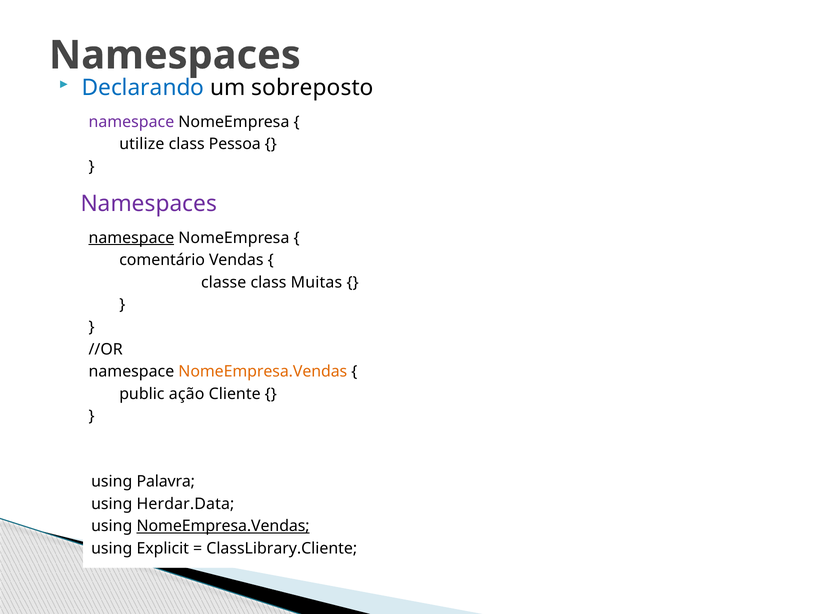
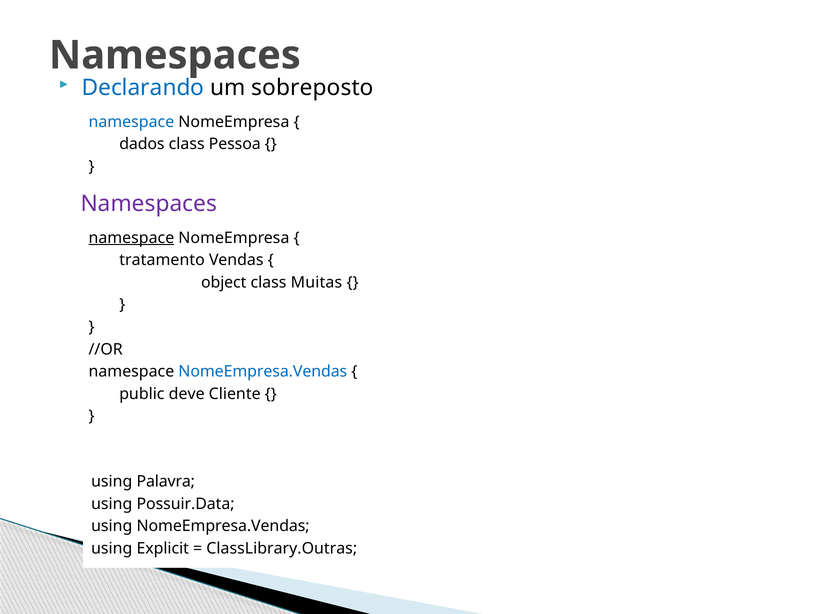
namespace colour: purple -> blue (131, 122)
utilize: utilize -> dados (142, 144)
comentário: comentário -> tratamento (162, 260)
classe: classe -> object (224, 282)
NomeEmpresa.Vendas colour: orange -> blue (263, 371)
ação: ação -> deve (187, 394)
Herdar.Data: Herdar.Data -> Possuir.Data (186, 503)
NomeEmpresa.Vendas underline: present -> none (223, 526)
ClassLibrary.Cliente: ClassLibrary.Cliente -> ClassLibrary.Outras (282, 548)
